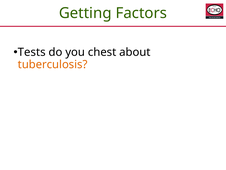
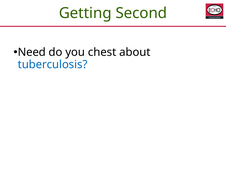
Factors: Factors -> Second (141, 13)
Tests: Tests -> Need (32, 52)
tuberculosis colour: orange -> blue (53, 64)
